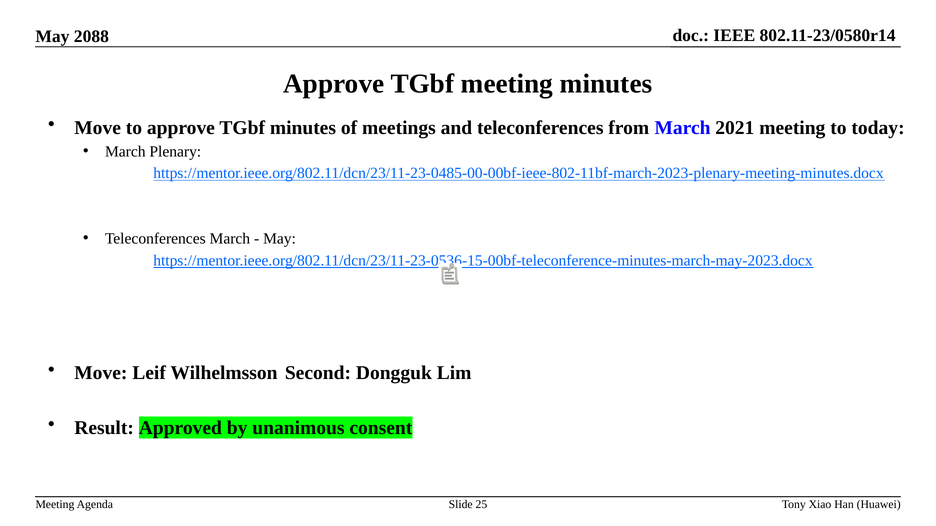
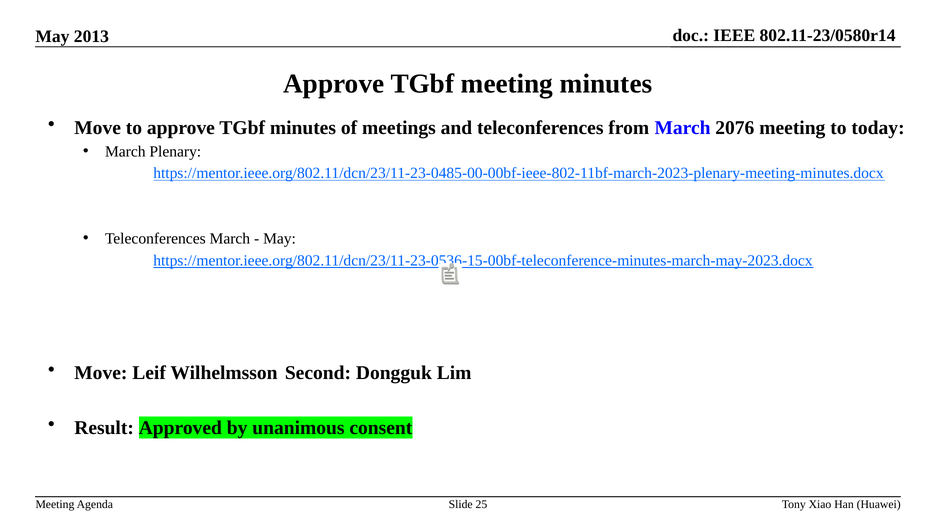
2088: 2088 -> 2013 (91, 36)
2021: 2021 -> 2076 (735, 128)
